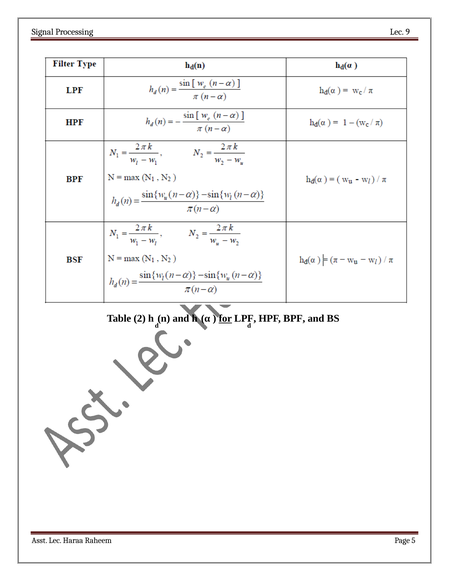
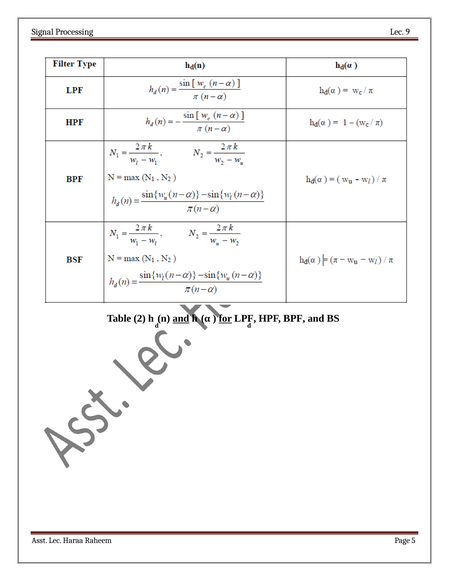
and underline: none -> present (181, 319)
